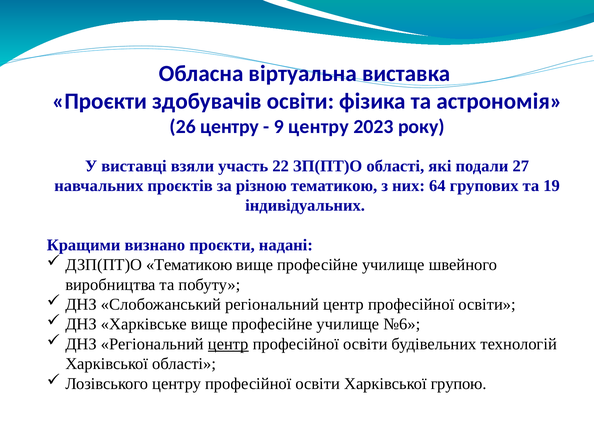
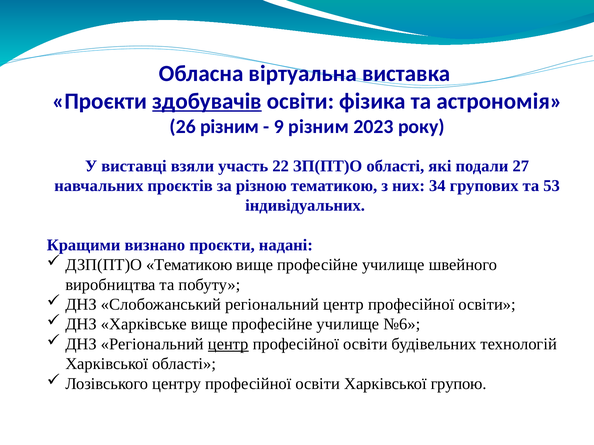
здобувачів underline: none -> present (207, 101)
26 центру: центру -> різним (230, 127)
9 центру: центру -> різним (319, 127)
64: 64 -> 34 (437, 186)
19: 19 -> 53 (552, 186)
